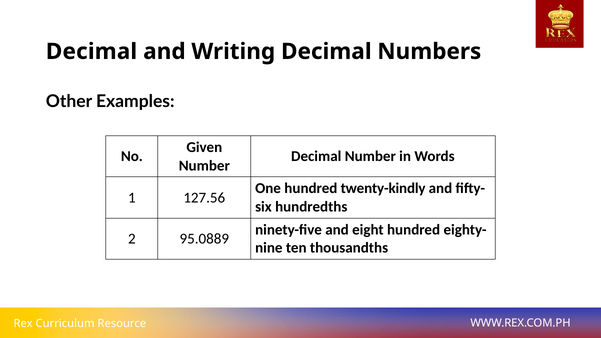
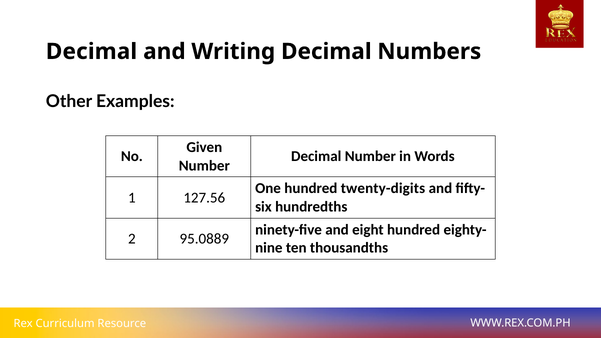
twenty-kindly: twenty-kindly -> twenty-digits (383, 189)
